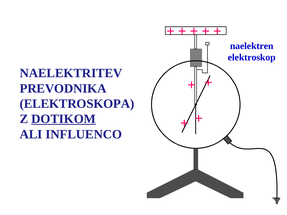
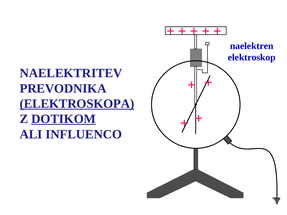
ELEKTROSKOPA underline: none -> present (77, 104)
